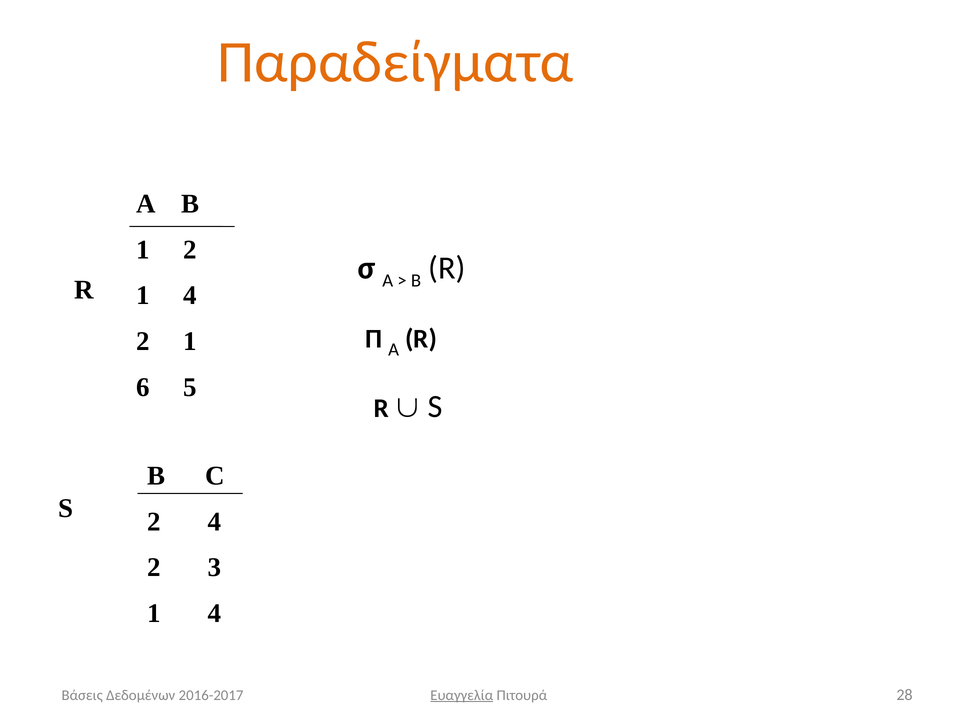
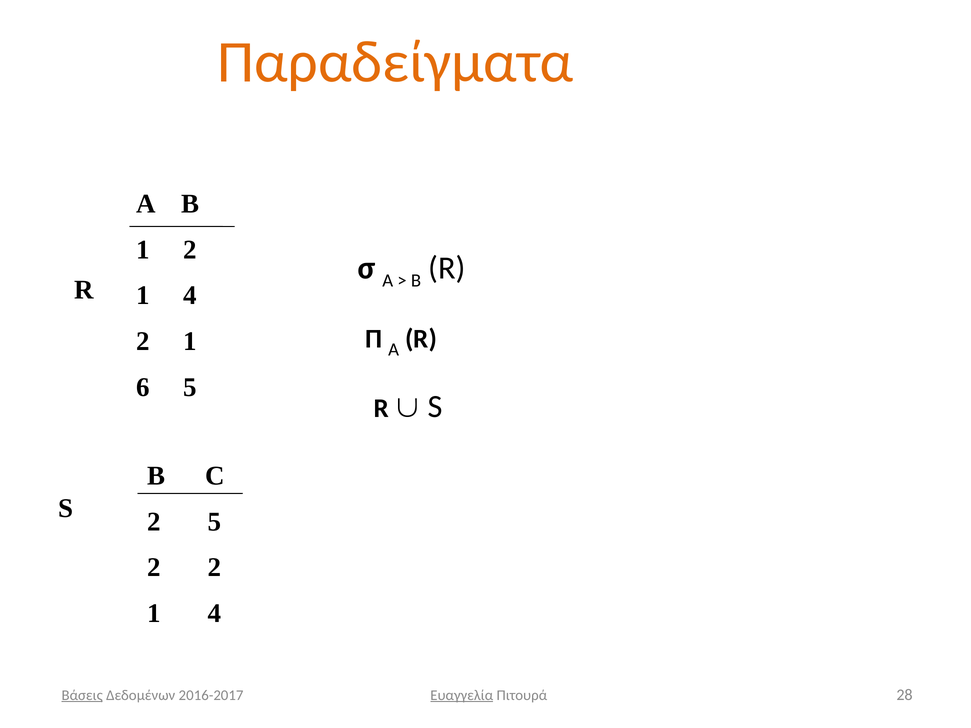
2 4: 4 -> 5 (214, 522)
2 3: 3 -> 2 (214, 568)
Βάσεις underline: none -> present (82, 695)
